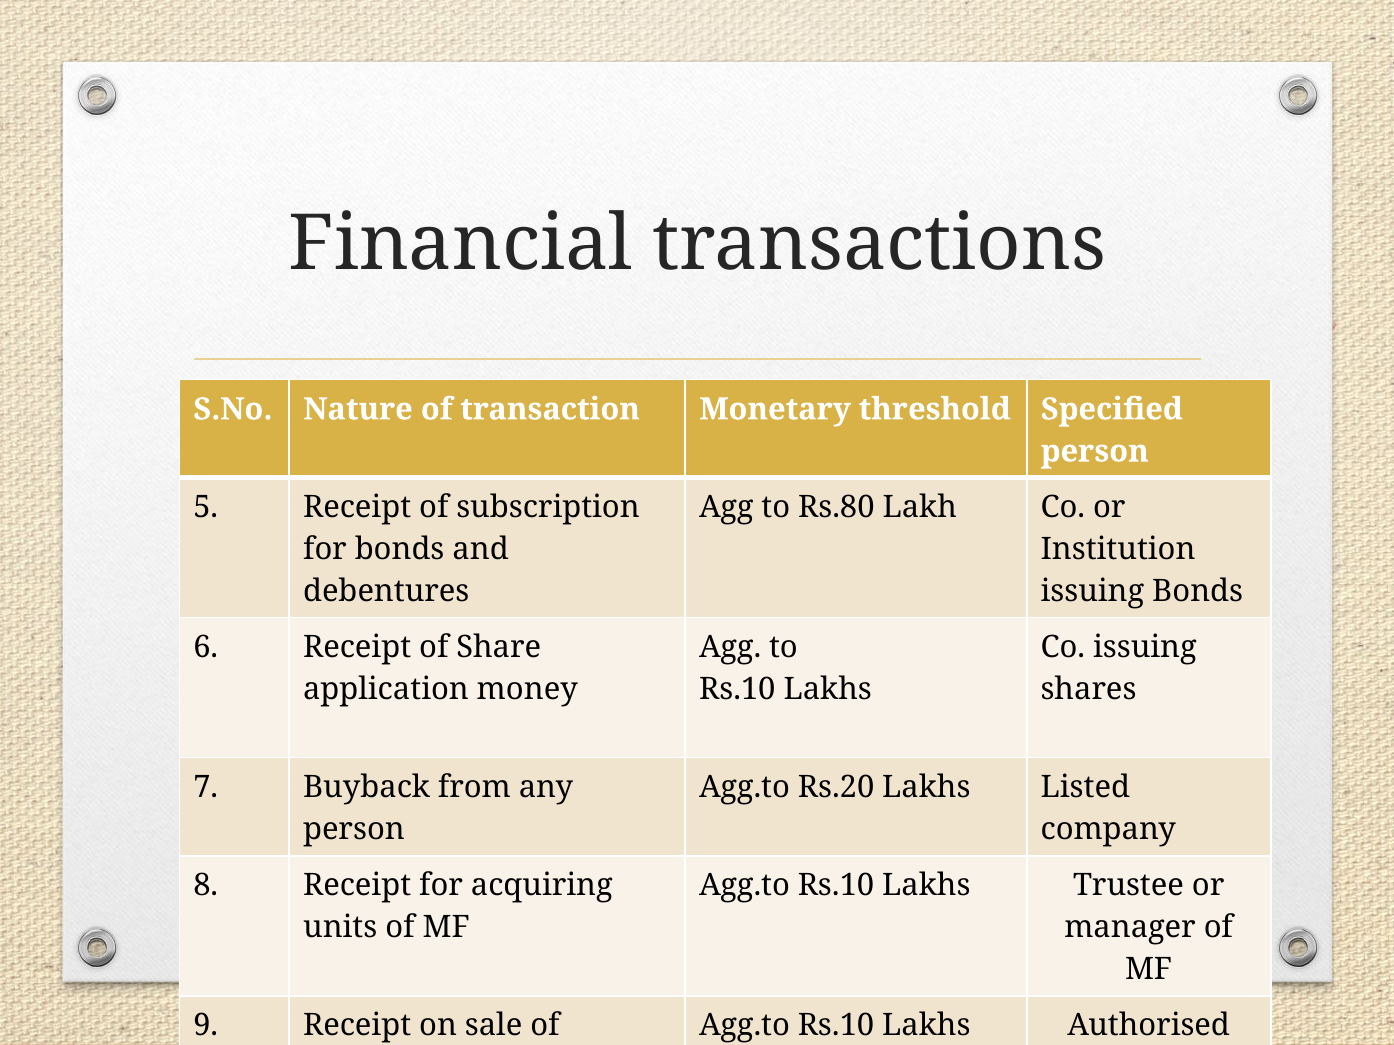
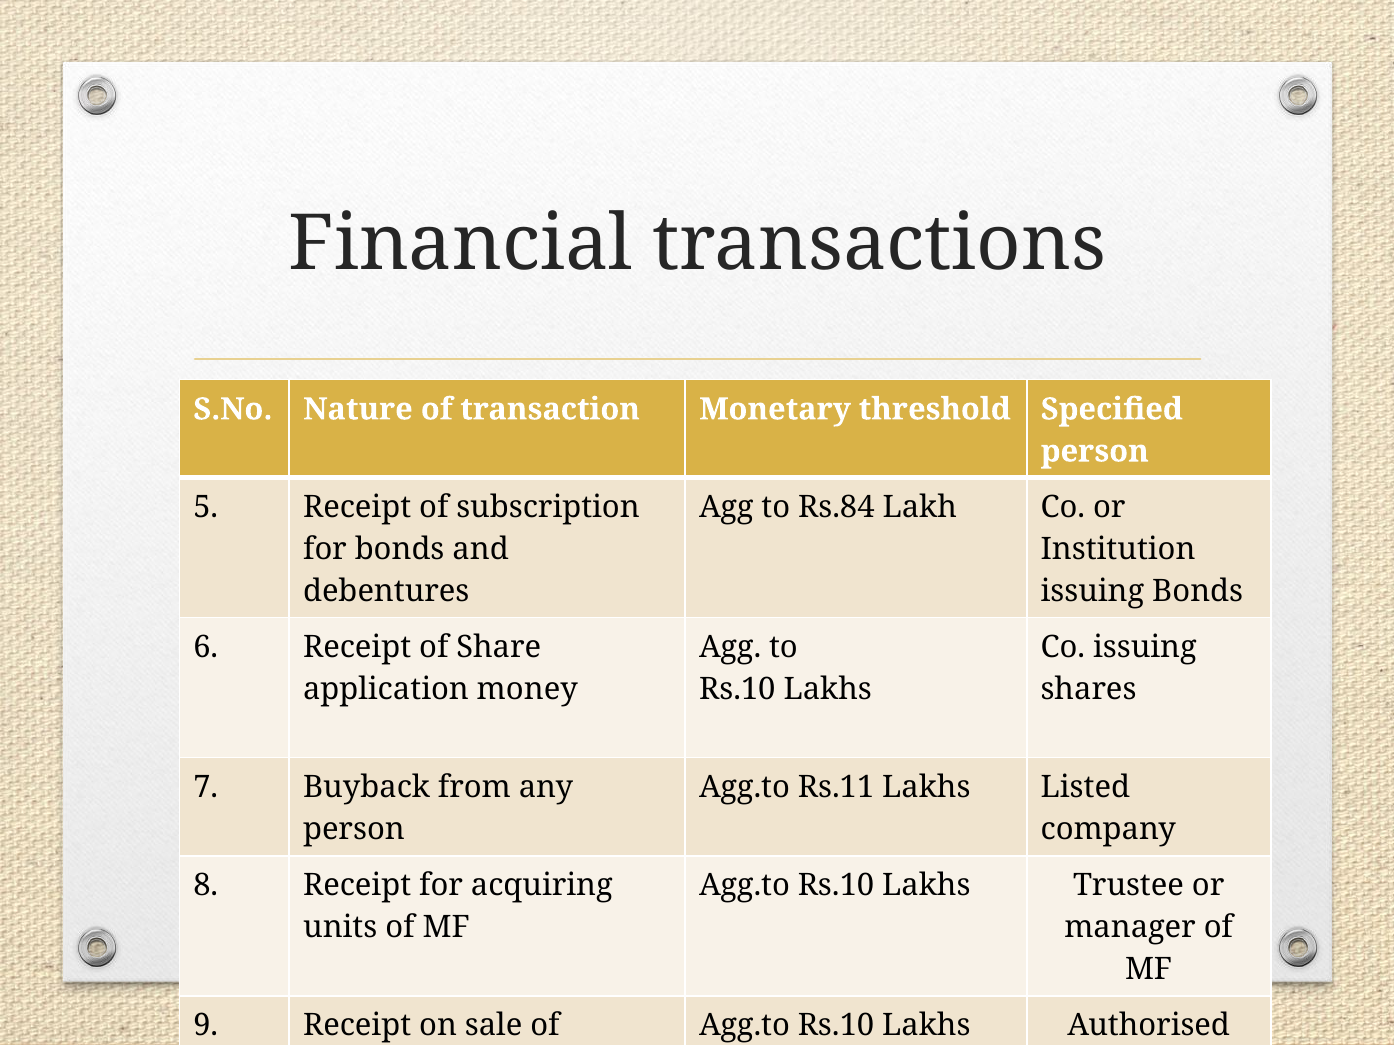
Rs.80: Rs.80 -> Rs.84 (836, 508)
Rs.20: Rs.20 -> Rs.11 (836, 788)
